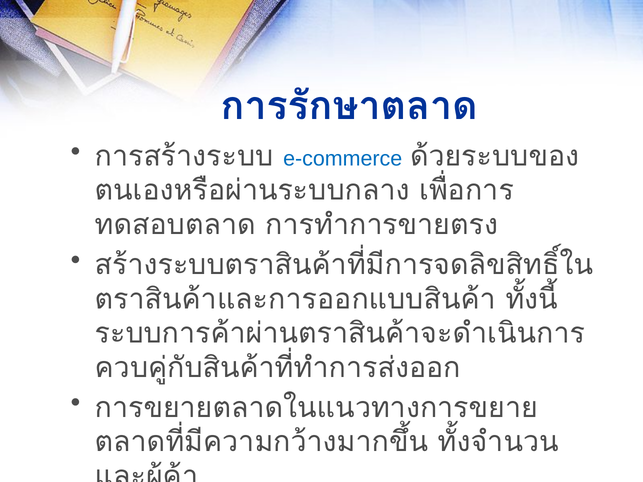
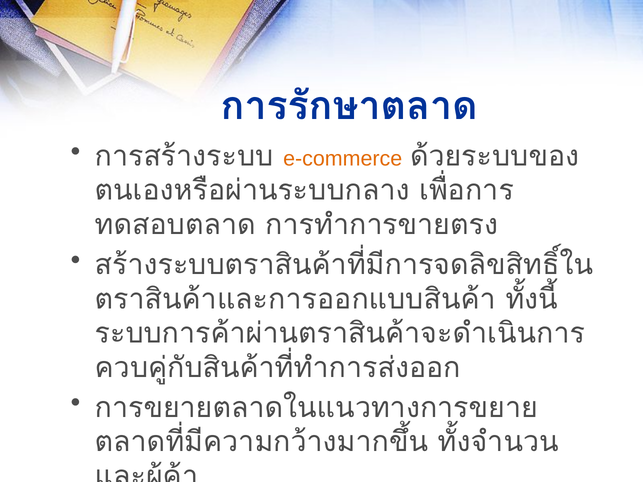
e-commerce colour: blue -> orange (343, 159)
